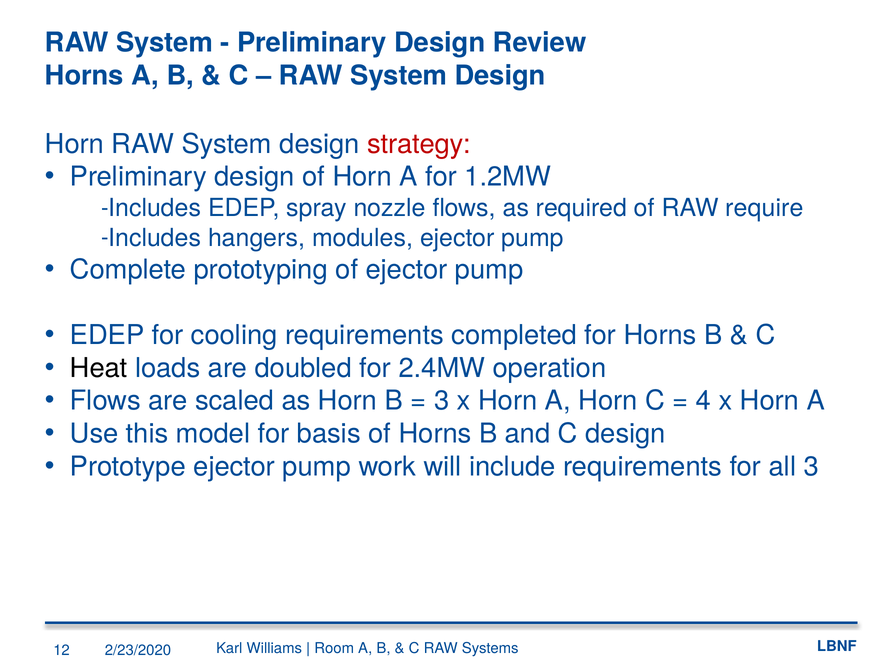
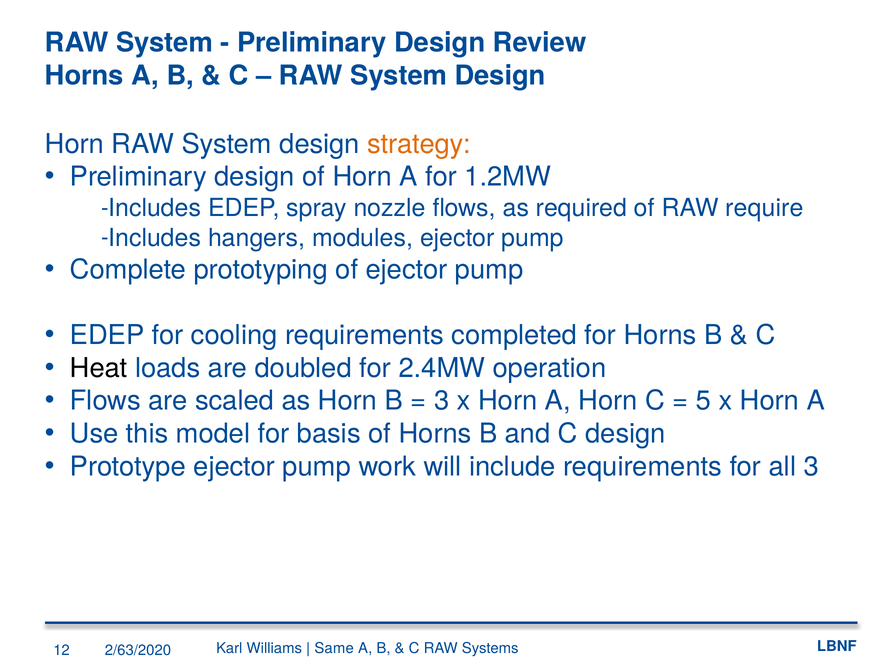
strategy colour: red -> orange (419, 144)
4: 4 -> 5 (704, 401)
2/23/2020: 2/23/2020 -> 2/63/2020 (138, 650)
Room: Room -> Same (334, 648)
